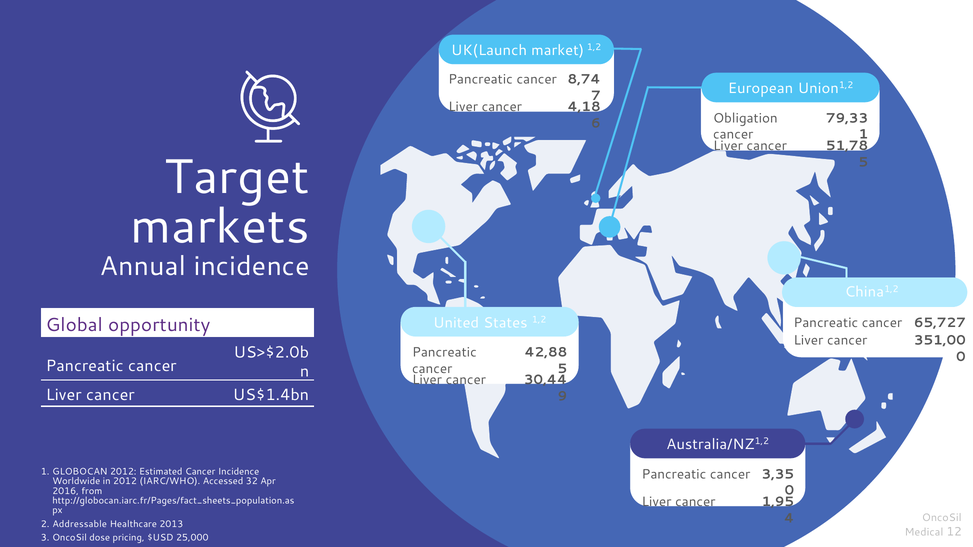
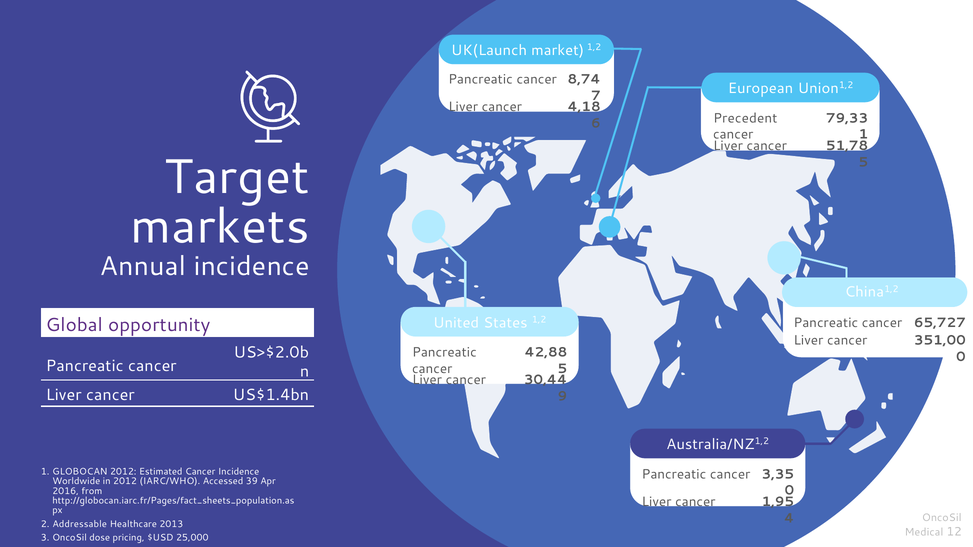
Obligation: Obligation -> Precedent (745, 118)
32: 32 -> 39 (252, 482)
